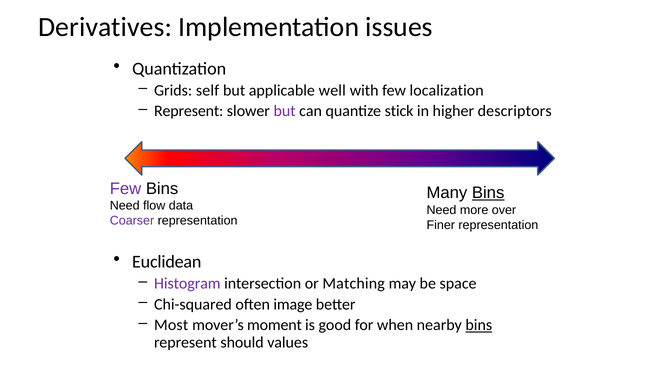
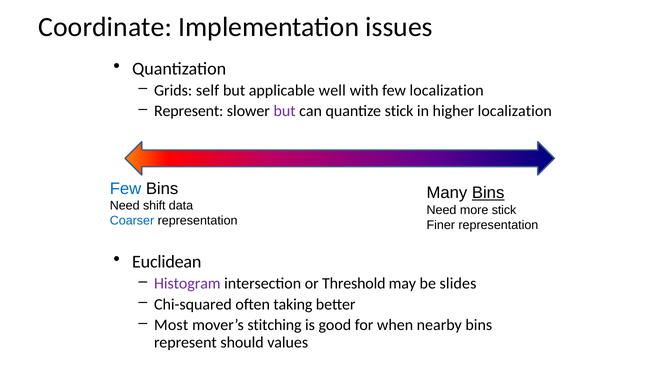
Derivatives: Derivatives -> Coordinate (105, 27)
higher descriptors: descriptors -> localization (515, 111)
Few colour: purple -> blue (126, 189)
flow: flow -> shift (154, 206)
more over: over -> stick (504, 210)
Coarser colour: purple -> blue (132, 221)
Matching: Matching -> Threshold (354, 284)
space: space -> slides (458, 284)
image: image -> taking (293, 304)
moment: moment -> stitching (274, 325)
bins underline: present -> none (479, 325)
